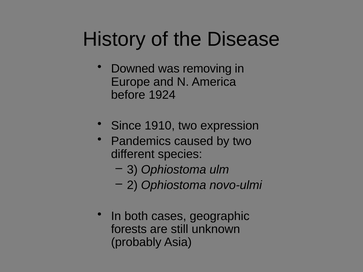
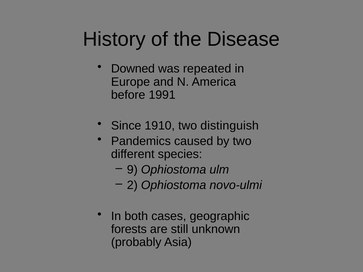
removing: removing -> repeated (207, 69)
1924: 1924 -> 1991 (162, 95)
expression: expression -> distinguish (230, 126)
3: 3 -> 9 (132, 170)
